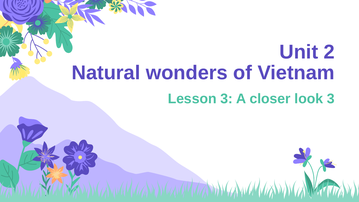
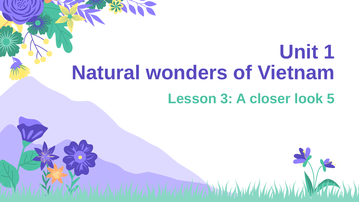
2: 2 -> 1 (329, 52)
look 3: 3 -> 5 (331, 99)
